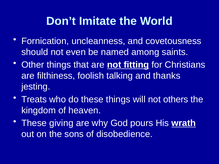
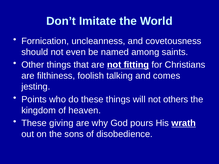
thanks: thanks -> comes (167, 76)
Treats: Treats -> Points (34, 100)
